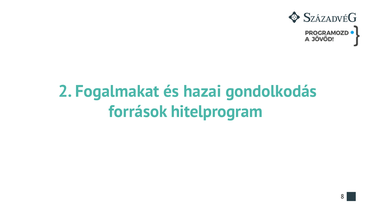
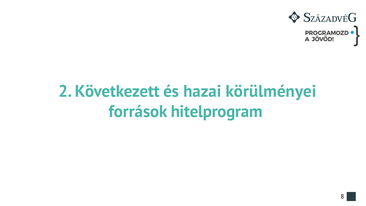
Fogalmakat: Fogalmakat -> Következett (117, 91)
gondolkodás: gondolkodás -> körülményei (271, 91)
